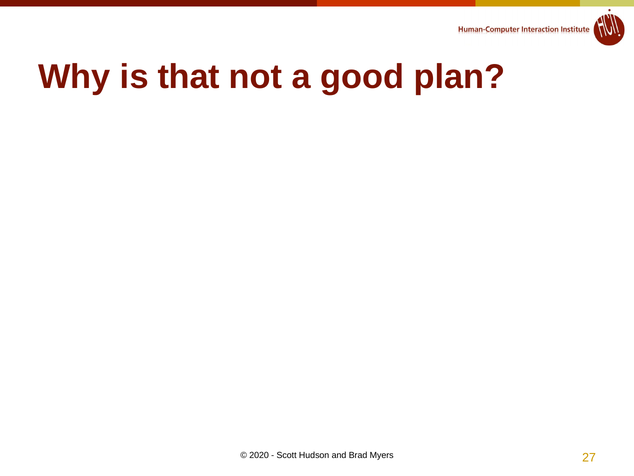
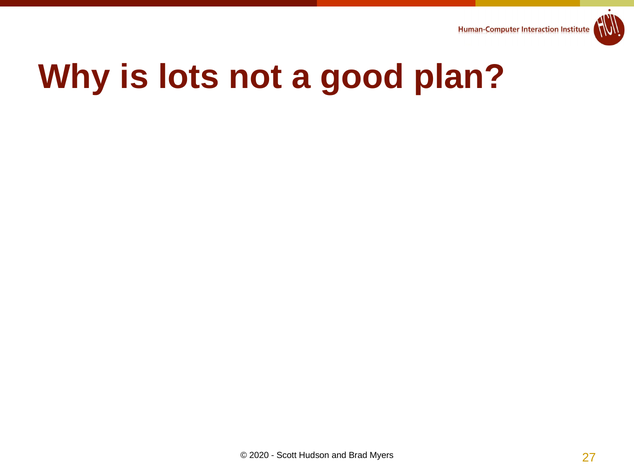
that: that -> lots (189, 77)
